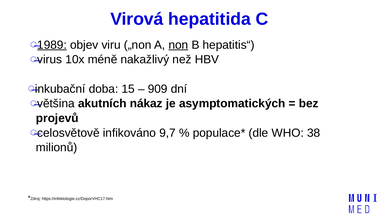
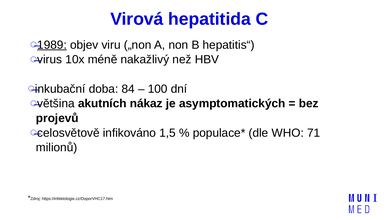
non underline: present -> none (178, 45)
15: 15 -> 84 (128, 89)
909: 909 -> 100 (158, 89)
9,7: 9,7 -> 1,5 (168, 133)
38: 38 -> 71 (314, 133)
